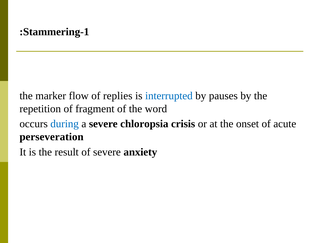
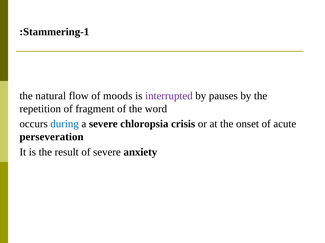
marker: marker -> natural (51, 96)
replies: replies -> moods (118, 96)
interrupted colour: blue -> purple (169, 96)
